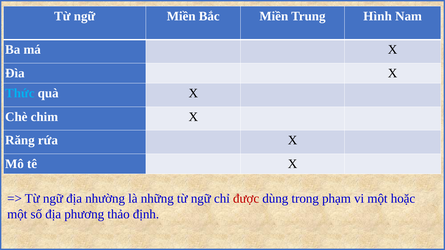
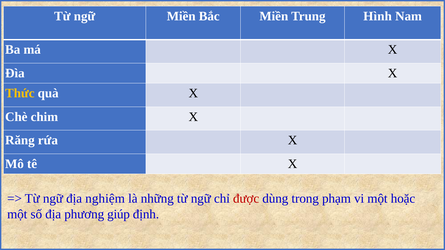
Thức colour: light blue -> yellow (20, 93)
nhường: nhường -> nghiệm (105, 199)
thảo: thảo -> giúp (119, 214)
